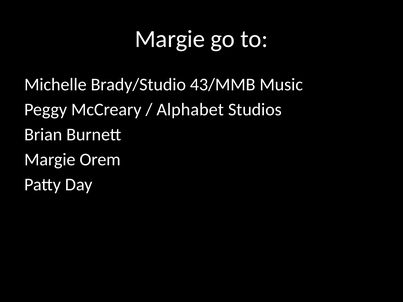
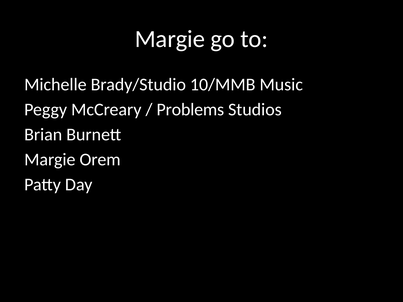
43/MMB: 43/MMB -> 10/MMB (223, 85)
Alphabet: Alphabet -> Problems (190, 110)
